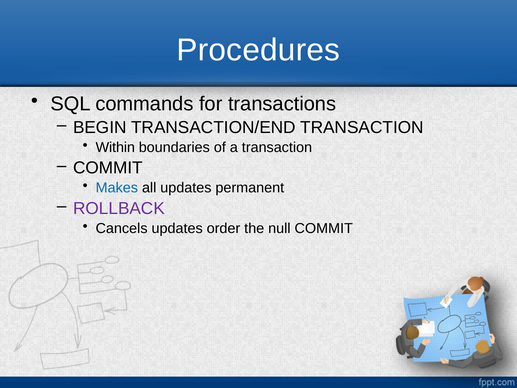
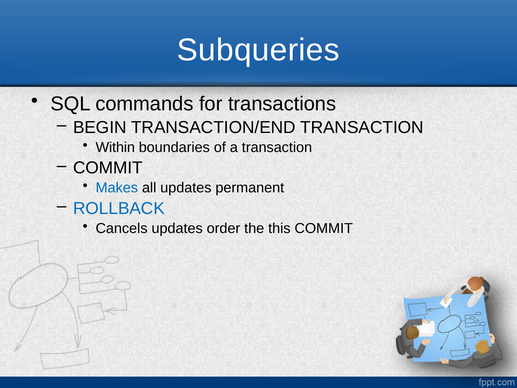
Procedures: Procedures -> Subqueries (258, 50)
ROLLBACK colour: purple -> blue (119, 208)
null: null -> this (279, 228)
